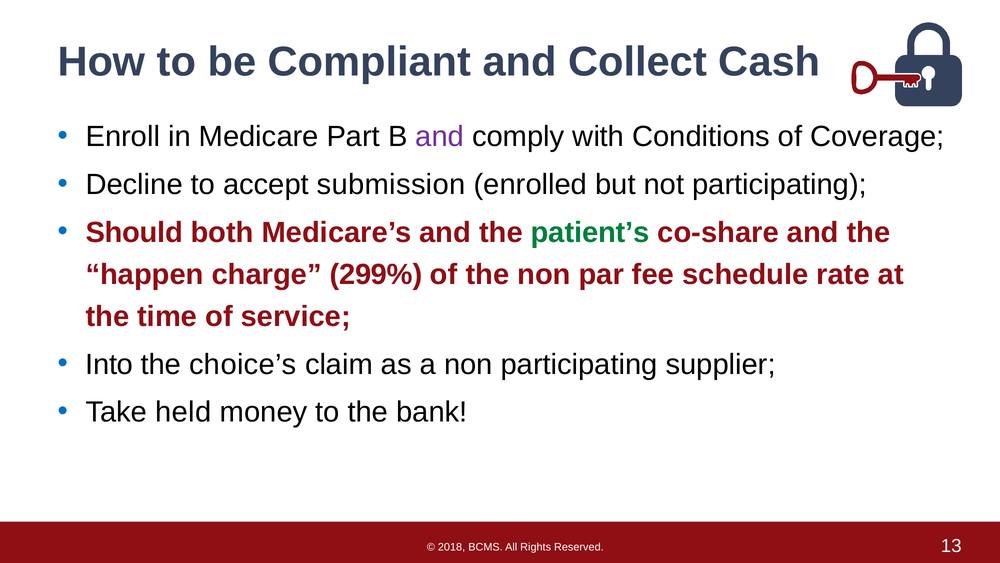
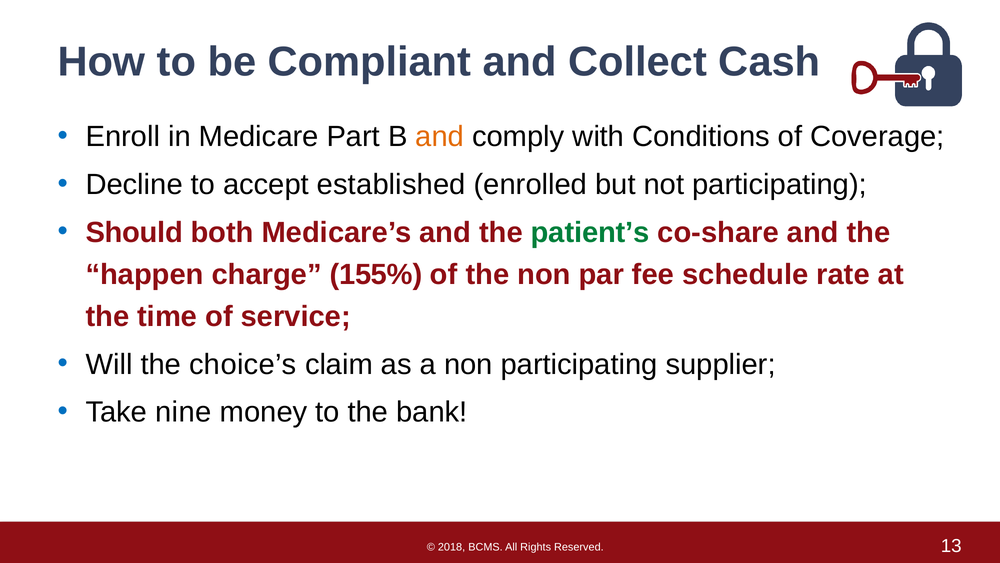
and colour: purple -> orange (440, 136)
submission: submission -> established (391, 184)
299%: 299% -> 155% (376, 274)
Into: Into -> Will (109, 364)
held: held -> nine (183, 412)
